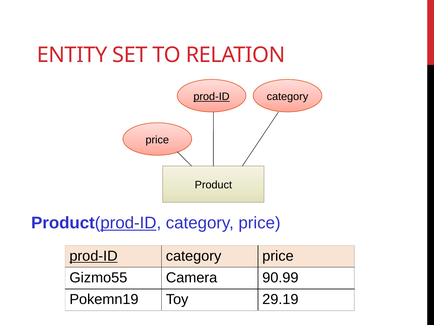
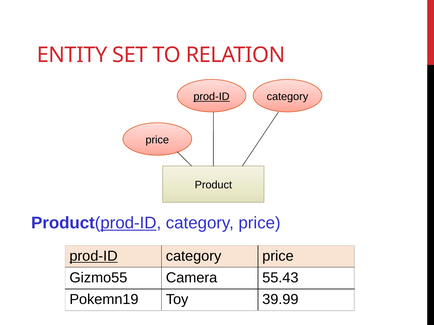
90.99: 90.99 -> 55.43 (280, 278)
29.19: 29.19 -> 39.99 (280, 300)
